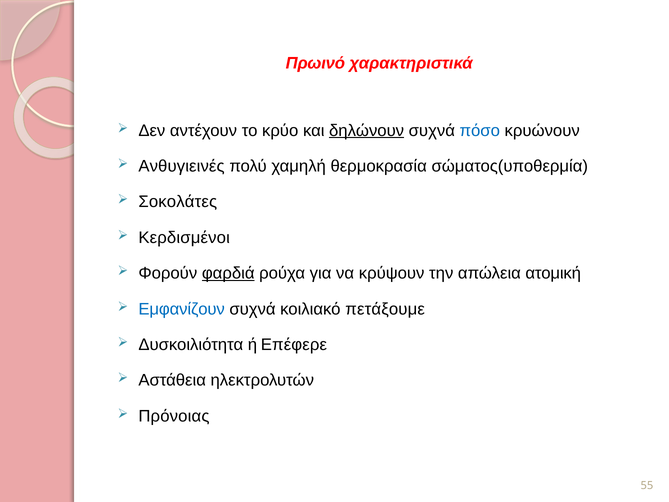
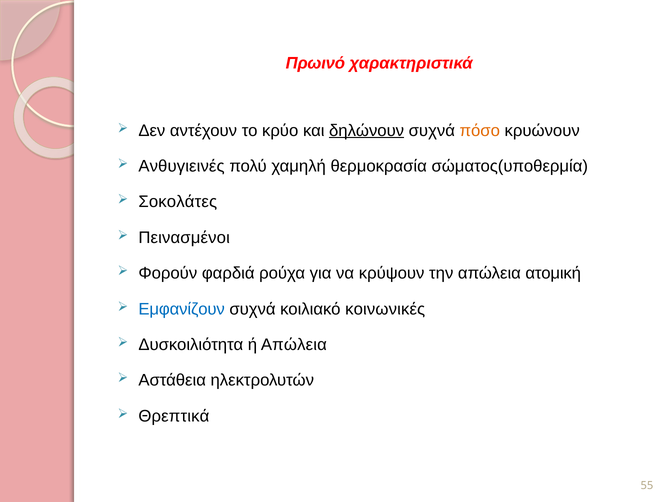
πόσο colour: blue -> orange (480, 130)
Κερδισμένοι: Κερδισμένοι -> Πεινασμένοι (184, 238)
φαρδιά underline: present -> none (228, 273)
πετάξουμε: πετάξουμε -> κοινωνικές (385, 309)
ή Επέφερε: Επέφερε -> Απώλεια (294, 345)
Πρόνοιας: Πρόνοιας -> Θρεπτικά (174, 416)
